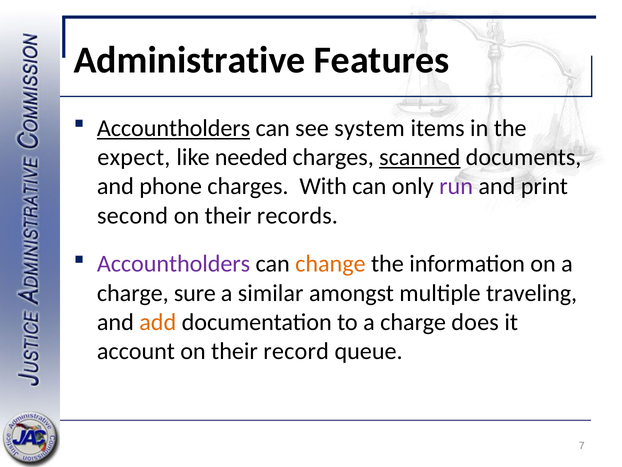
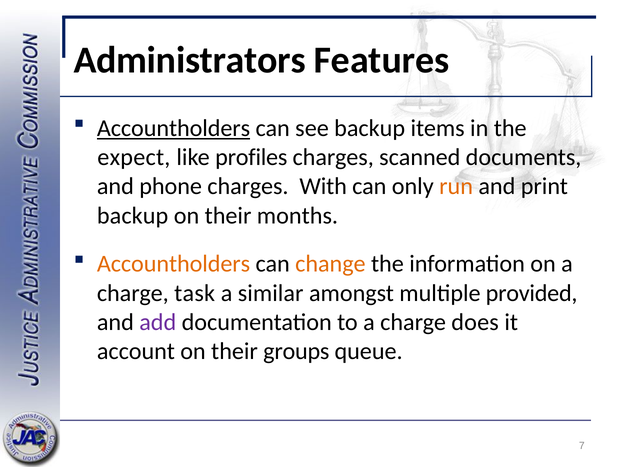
Administrative: Administrative -> Administrators (190, 60)
see system: system -> backup (370, 128)
needed: needed -> profiles (251, 157)
scanned underline: present -> none (420, 157)
run colour: purple -> orange (456, 186)
second: second -> backup (133, 215)
records: records -> months (297, 215)
Accountholders colour: purple -> orange (174, 264)
sure: sure -> task (195, 293)
traveling: traveling -> provided (532, 293)
add colour: orange -> purple (158, 322)
record: record -> groups (296, 351)
